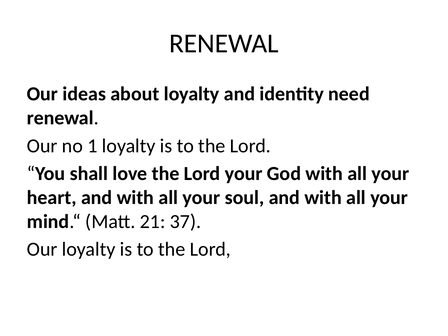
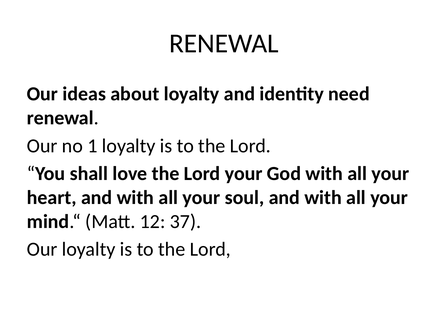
21: 21 -> 12 (153, 221)
